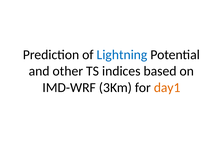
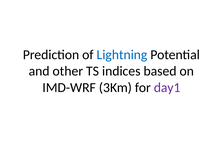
day1 colour: orange -> purple (167, 87)
